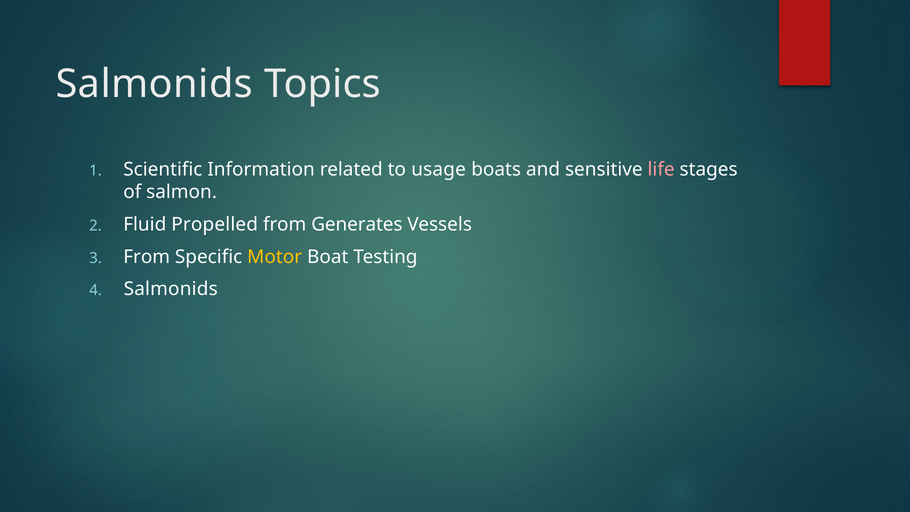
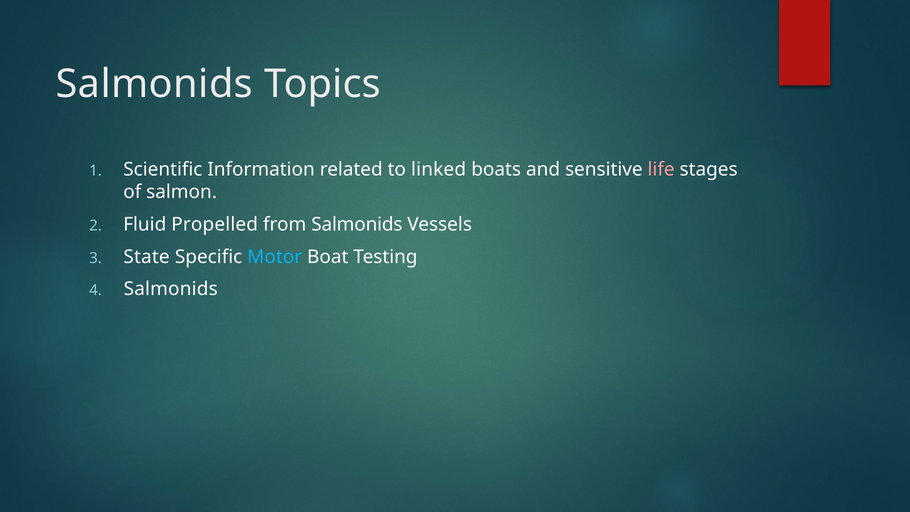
usage: usage -> linked (439, 169)
from Generates: Generates -> Salmonids (357, 224)
From: From -> State (147, 257)
Motor colour: yellow -> light blue (275, 257)
